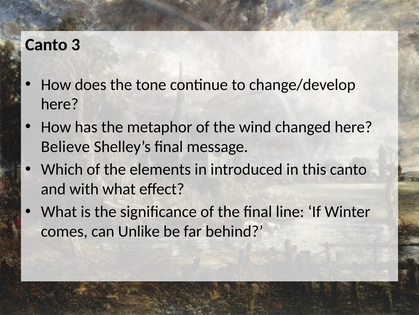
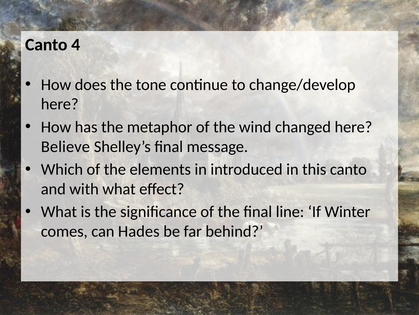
3: 3 -> 4 (76, 45)
Unlike: Unlike -> Hades (139, 231)
